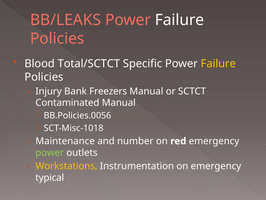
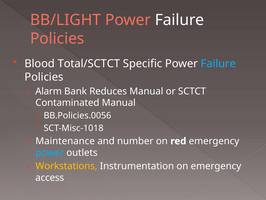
BB/LEAKS: BB/LEAKS -> BB/LIGHT (66, 20)
Failure colour: yellow -> light blue (218, 64)
Injury: Injury -> Alarm (49, 91)
Freezers: Freezers -> Reduces (108, 91)
power colour: light green -> light blue (50, 152)
typical: typical -> access (50, 177)
